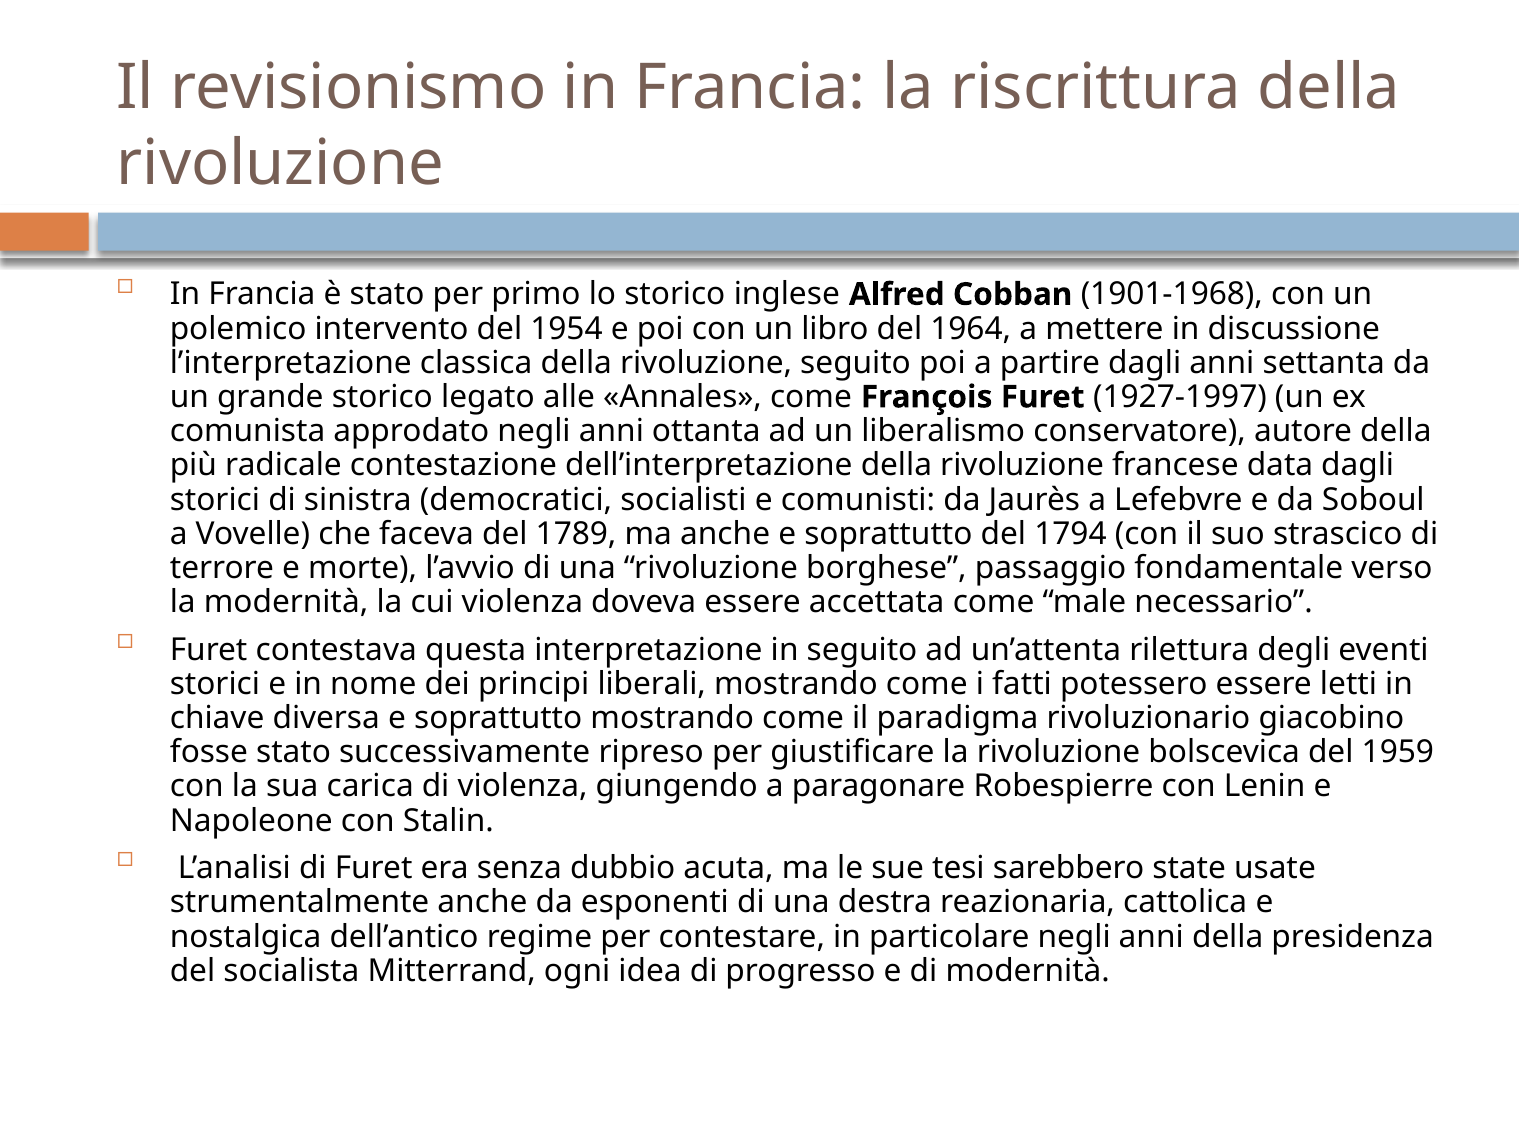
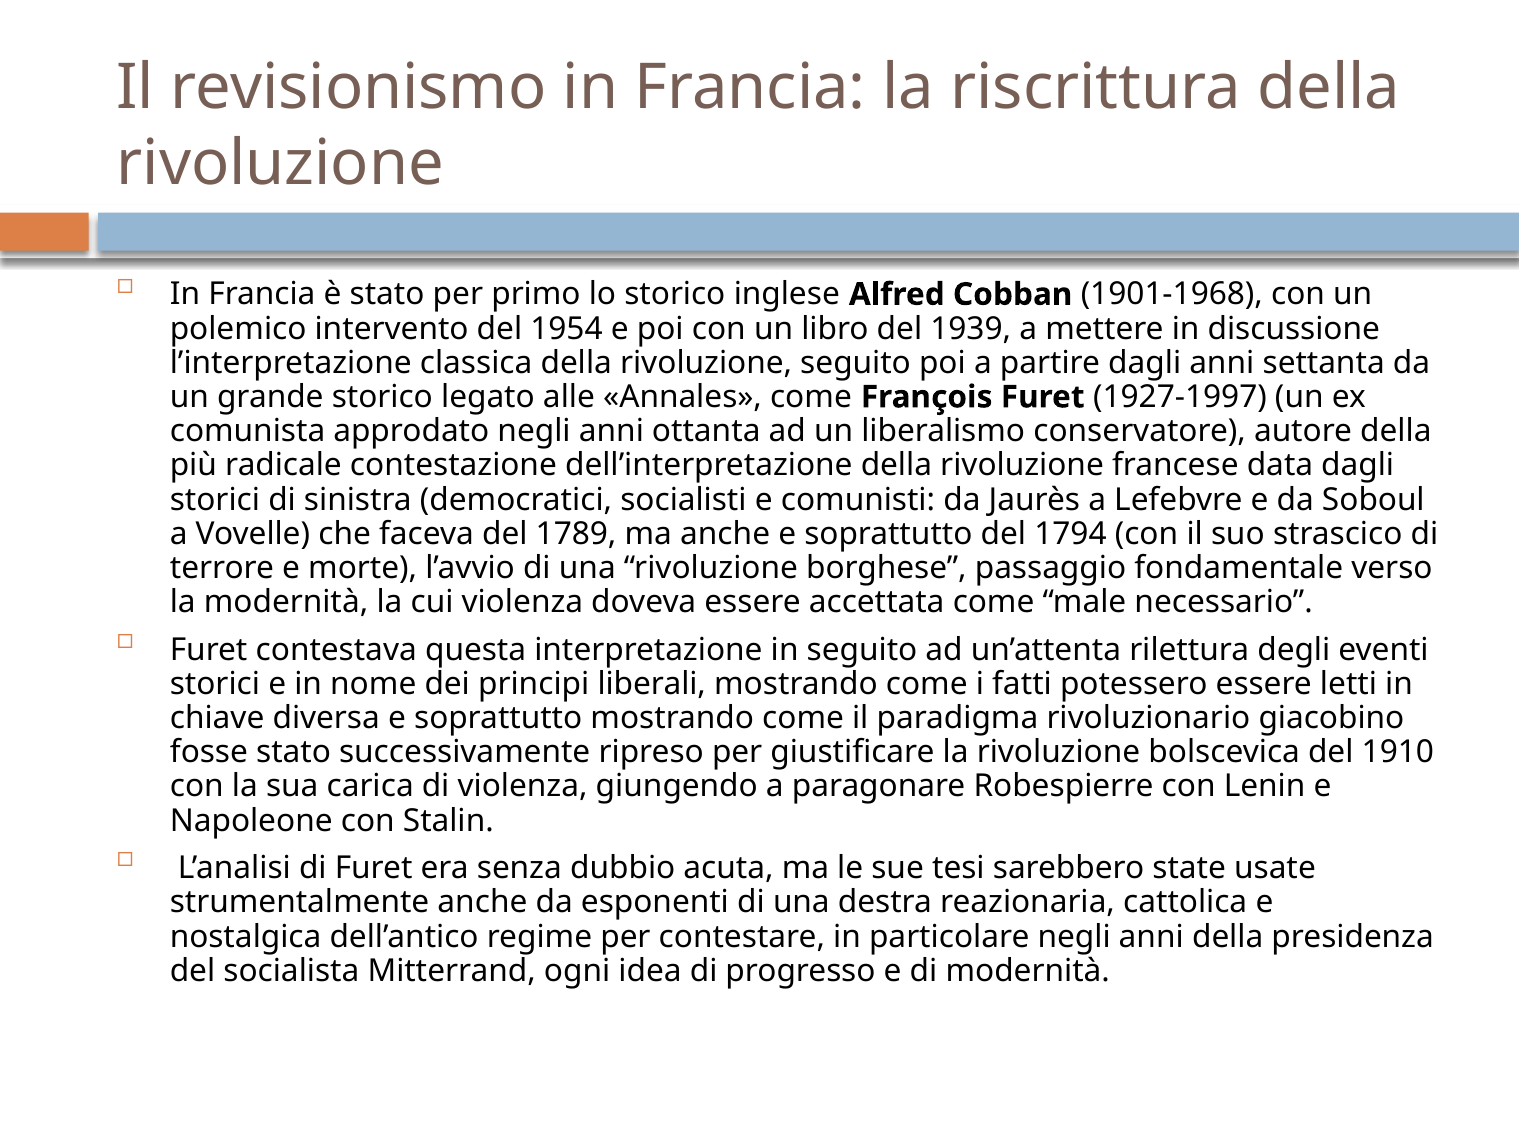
1964: 1964 -> 1939 (971, 329)
1959: 1959 -> 1910 (1398, 752)
